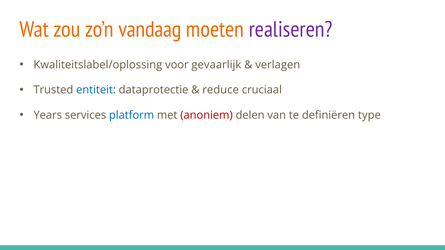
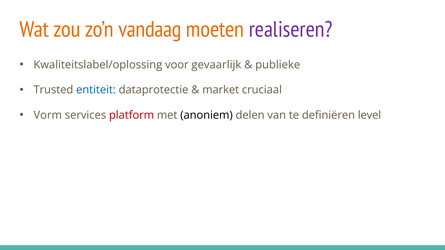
verlagen: verlagen -> publieke (278, 65)
reduce: reduce -> market (221, 90)
Years: Years -> Vorm (48, 115)
platform colour: blue -> red (132, 115)
anoniem colour: red -> black (207, 115)
type: type -> level (370, 115)
